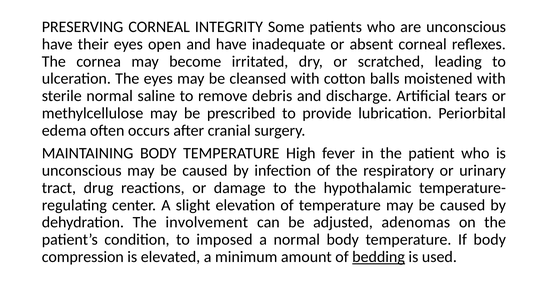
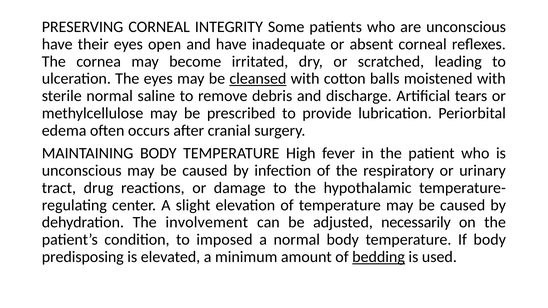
cleansed underline: none -> present (258, 79)
adenomas: adenomas -> necessarily (416, 223)
compression: compression -> predisposing (83, 257)
